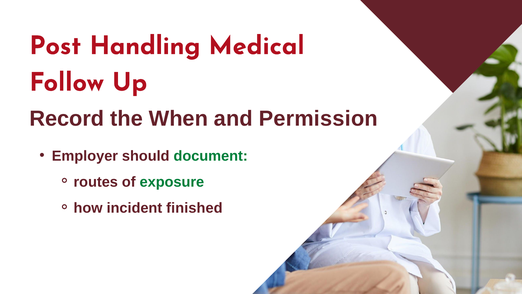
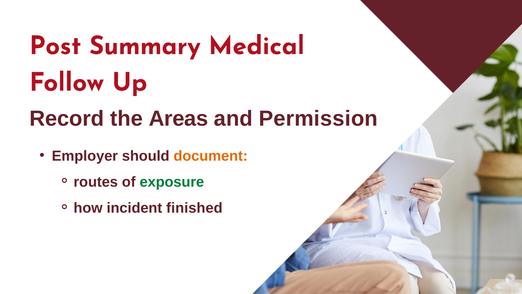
Handling: Handling -> Summary (145, 46)
When: When -> Areas (178, 118)
document colour: green -> orange (211, 156)
